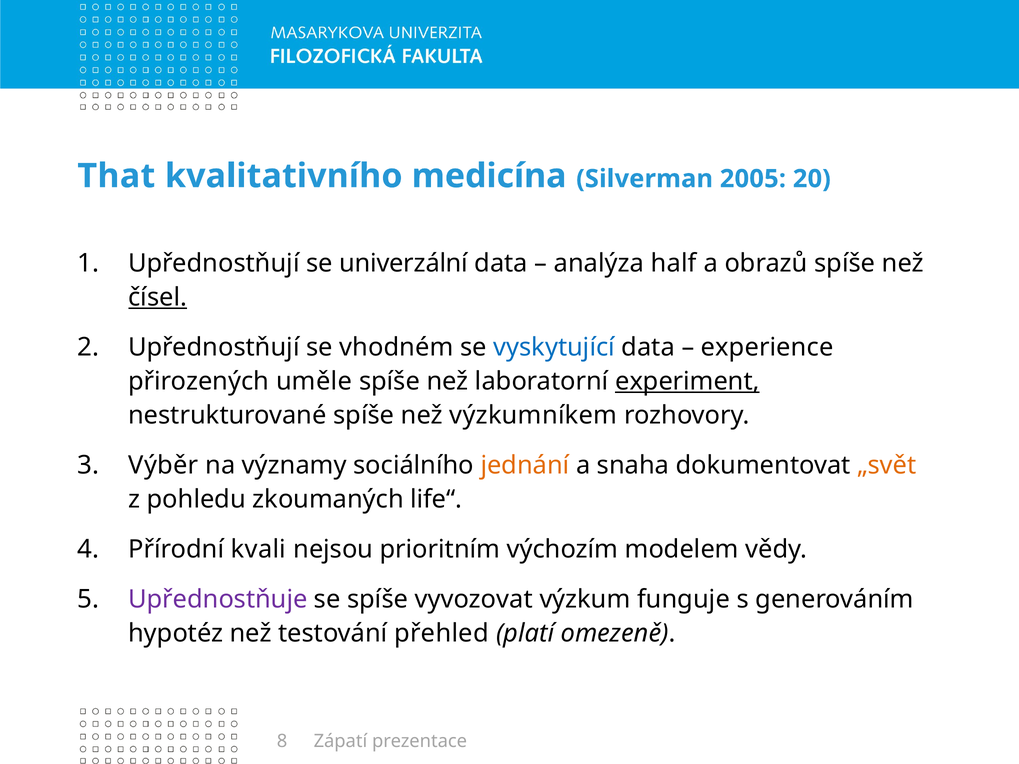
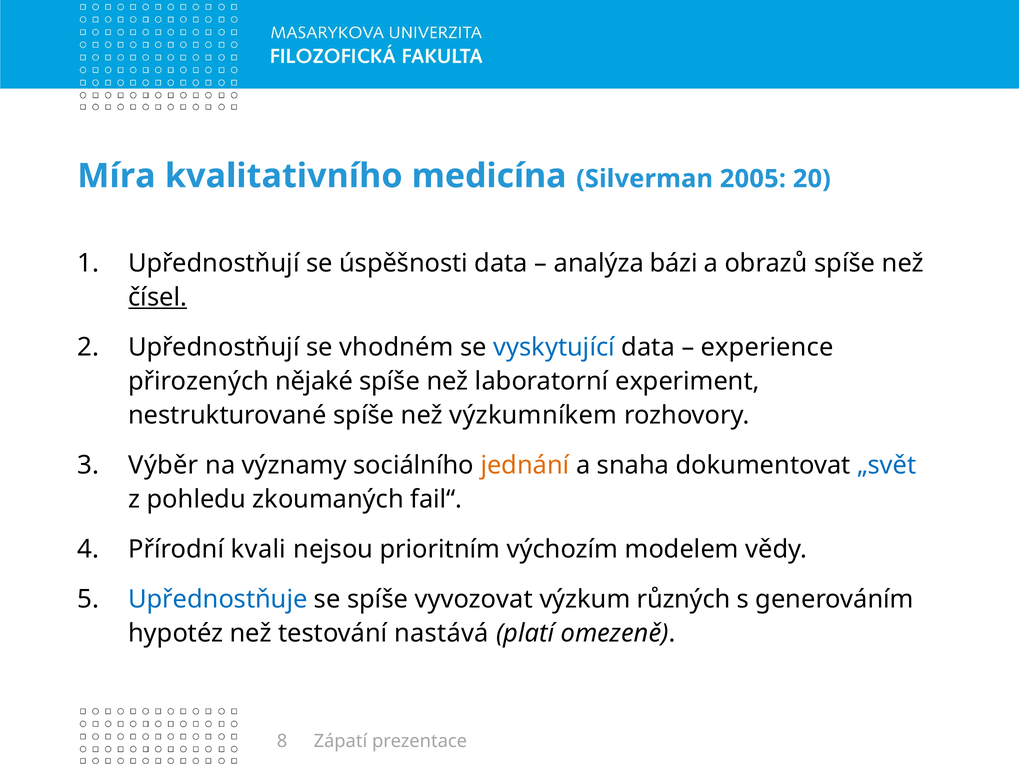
That: That -> Míra (116, 176)
univerzální: univerzální -> úspěšnosti (404, 263)
half: half -> bázi (674, 263)
uměle: uměle -> nějaké (314, 382)
experiment underline: present -> none (687, 382)
„svět colour: orange -> blue (887, 466)
life“: life“ -> fail“ (436, 500)
Upřednostňuje colour: purple -> blue (218, 599)
funguje: funguje -> různých (684, 599)
přehled: přehled -> nastává (442, 634)
